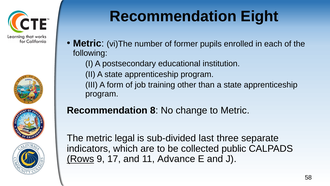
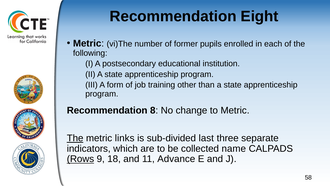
The underline: none -> present (75, 138)
legal: legal -> links (125, 138)
public: public -> name (234, 148)
17: 17 -> 18 (114, 159)
